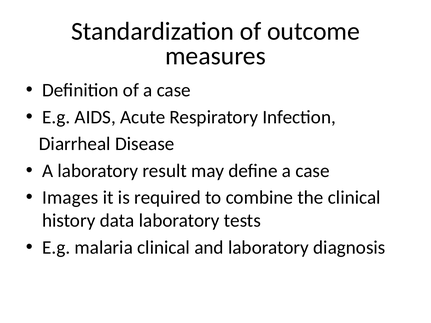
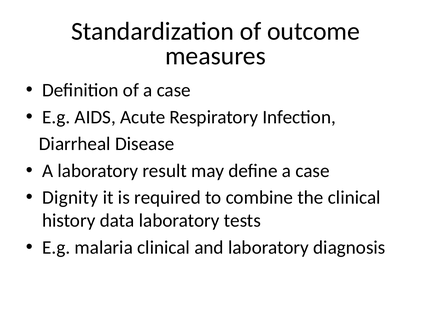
Images: Images -> Dignity (70, 198)
